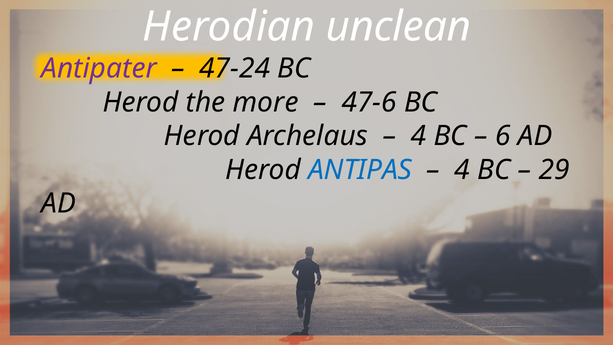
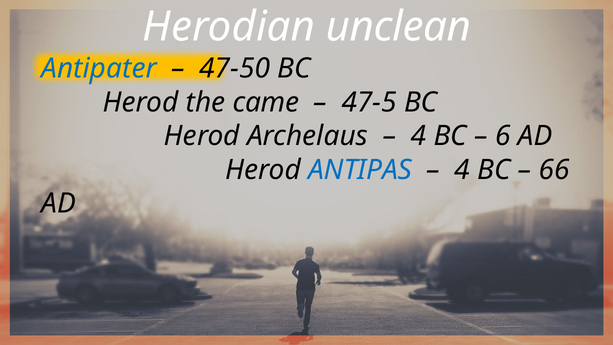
Antipater colour: purple -> blue (99, 69)
47-24: 47-24 -> 47-50 (235, 69)
more: more -> came (266, 102)
47-6: 47-6 -> 47-5 (369, 102)
29: 29 -> 66 (554, 170)
